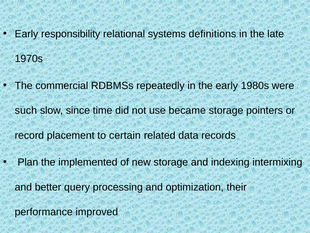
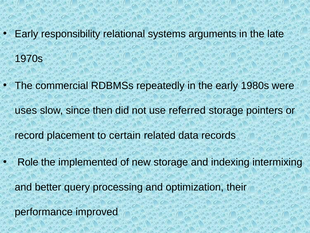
definitions: definitions -> arguments (213, 34)
such: such -> uses (26, 110)
time: time -> then (103, 110)
became: became -> referred (187, 110)
Plan: Plan -> Role (28, 162)
